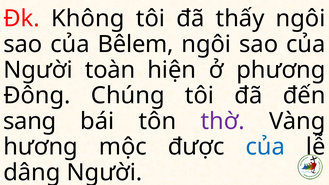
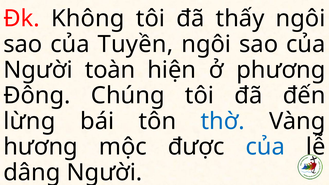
Bêlem: Bêlem -> Tuyền (135, 44)
sang: sang -> lừng (29, 121)
thờ colour: purple -> blue (223, 121)
